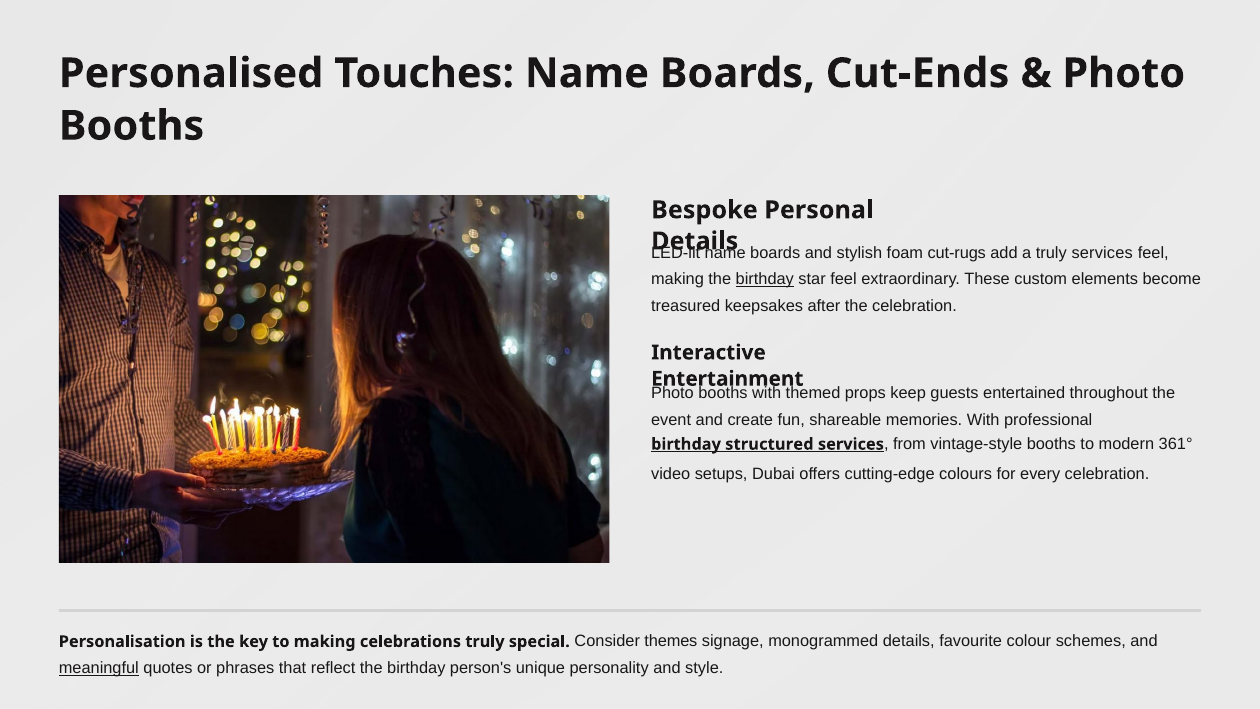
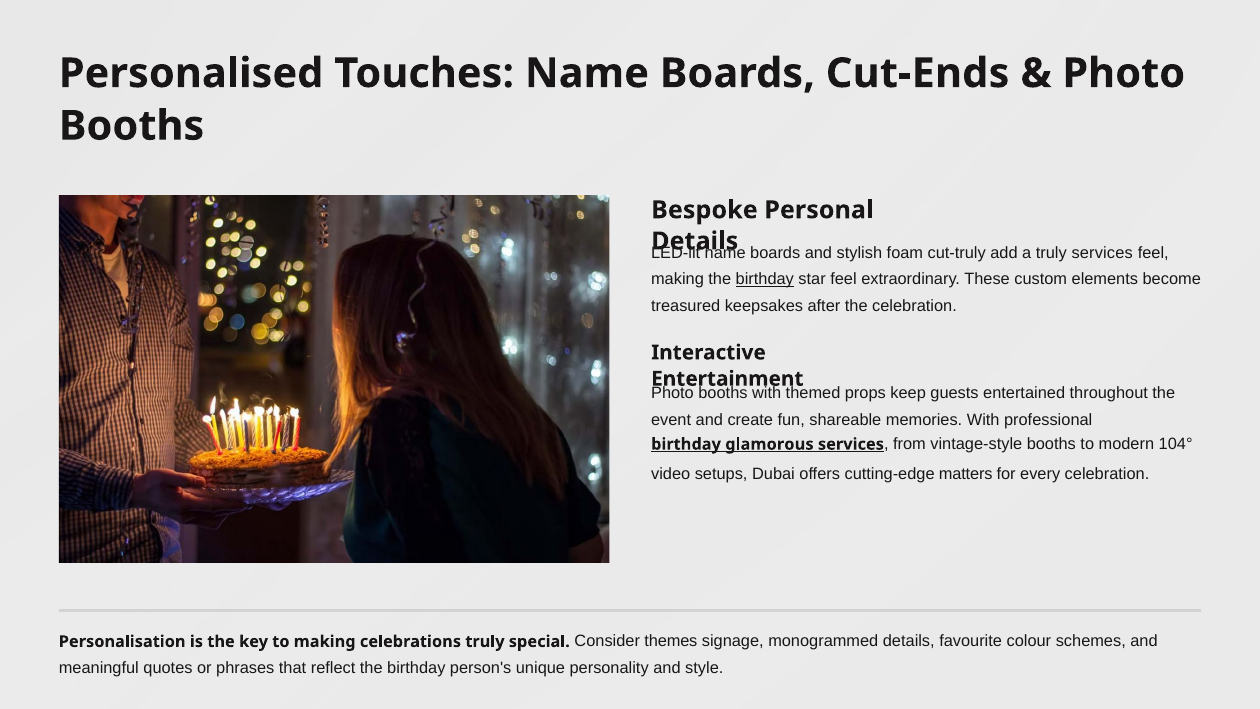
cut-rugs: cut-rugs -> cut-truly (957, 253)
structured: structured -> glamorous (769, 444)
361°: 361° -> 104° (1176, 444)
colours: colours -> matters (966, 474)
meaningful underline: present -> none (99, 668)
